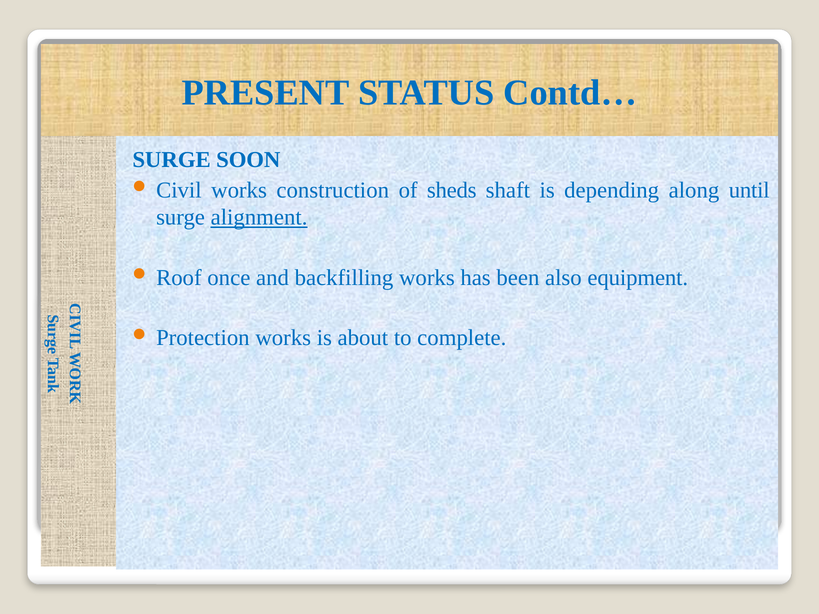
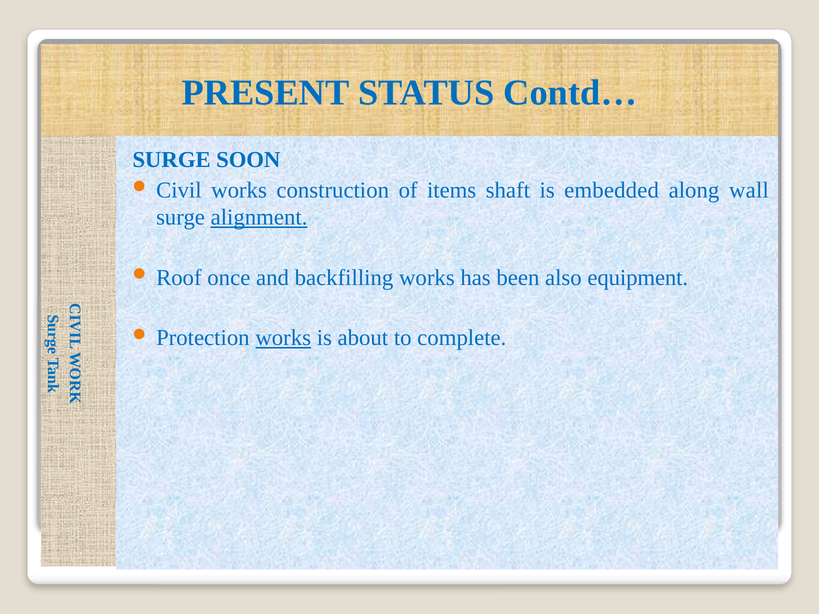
sheds: sheds -> items (452, 190)
depending: depending -> embedded (612, 190)
until: until -> wall (749, 190)
works underline: none -> present (283, 338)
